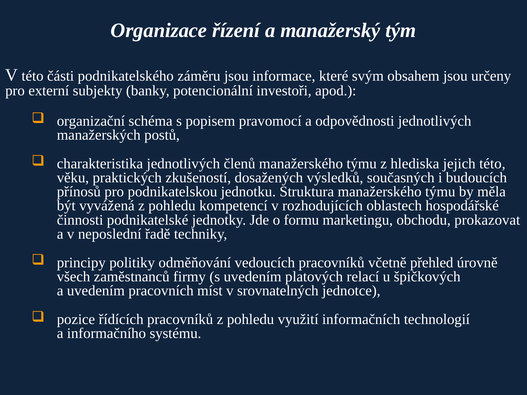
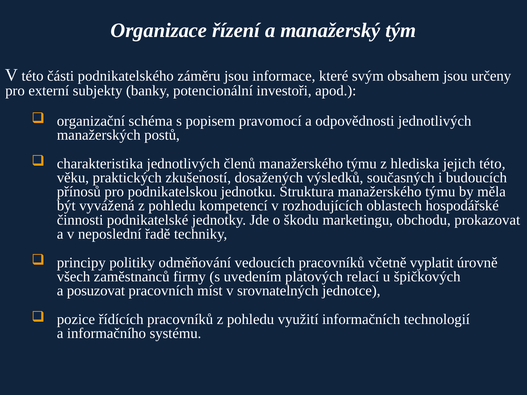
formu: formu -> škodu (301, 220)
přehled: přehled -> vyplatit (432, 263)
a uvedením: uvedením -> posuzovat (96, 291)
